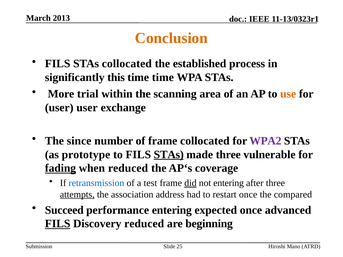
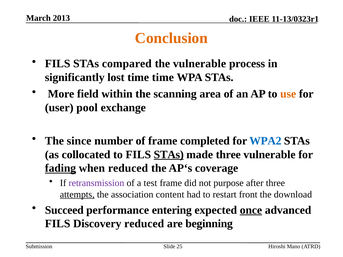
STAs collocated: collocated -> compared (127, 64)
the established: established -> vulnerable (199, 64)
this: this -> lost (116, 77)
trial: trial -> field (88, 94)
user user: user -> pool (87, 108)
frame collocated: collocated -> completed (205, 141)
WPA2 colour: purple -> blue (265, 141)
prototype: prototype -> collocated (86, 155)
retransmission colour: blue -> purple (96, 183)
did underline: present -> none (190, 183)
not entering: entering -> purpose (229, 183)
address: address -> content (170, 195)
restart once: once -> front (248, 195)
compared: compared -> download (293, 195)
once underline: none -> present (251, 210)
FILS underline: present -> none (58, 224)
